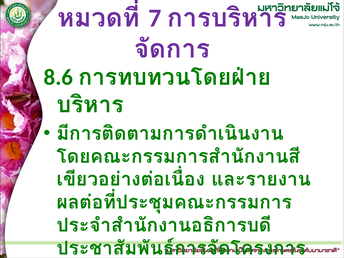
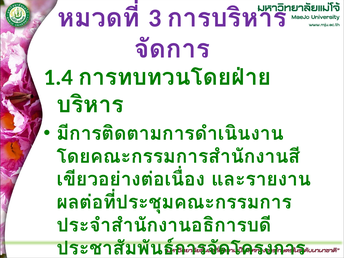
7: 7 -> 3 (155, 18)
8.6: 8.6 -> 1.4 (58, 77)
